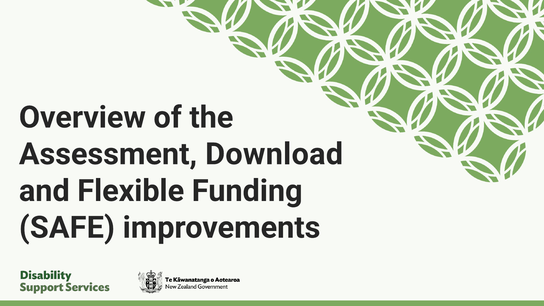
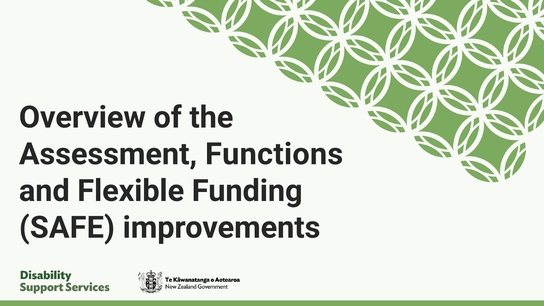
Download: Download -> Functions (274, 154)
